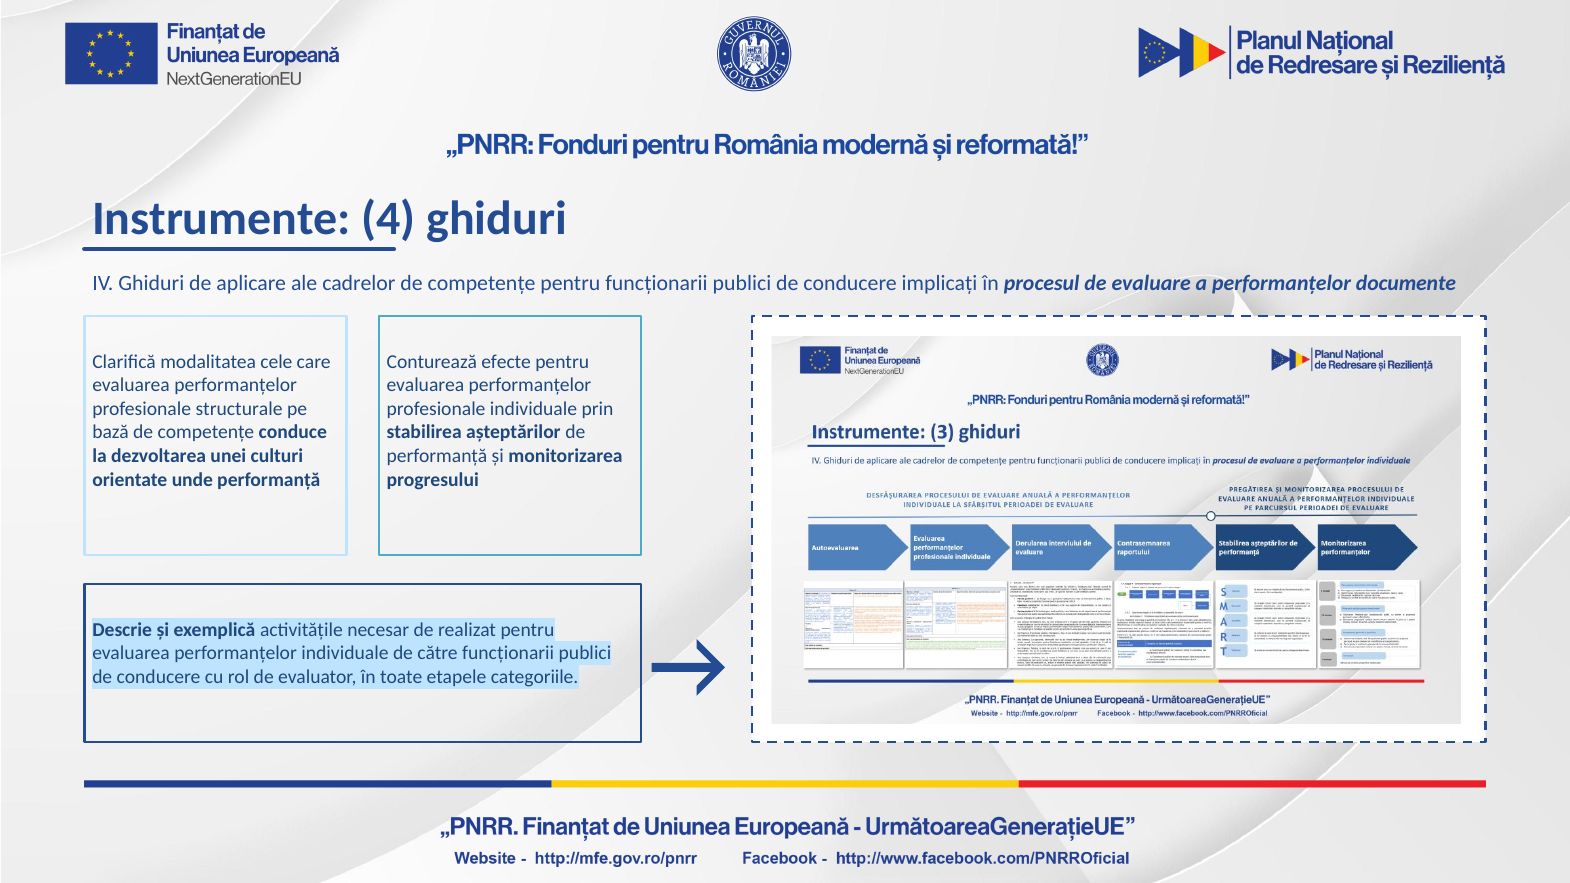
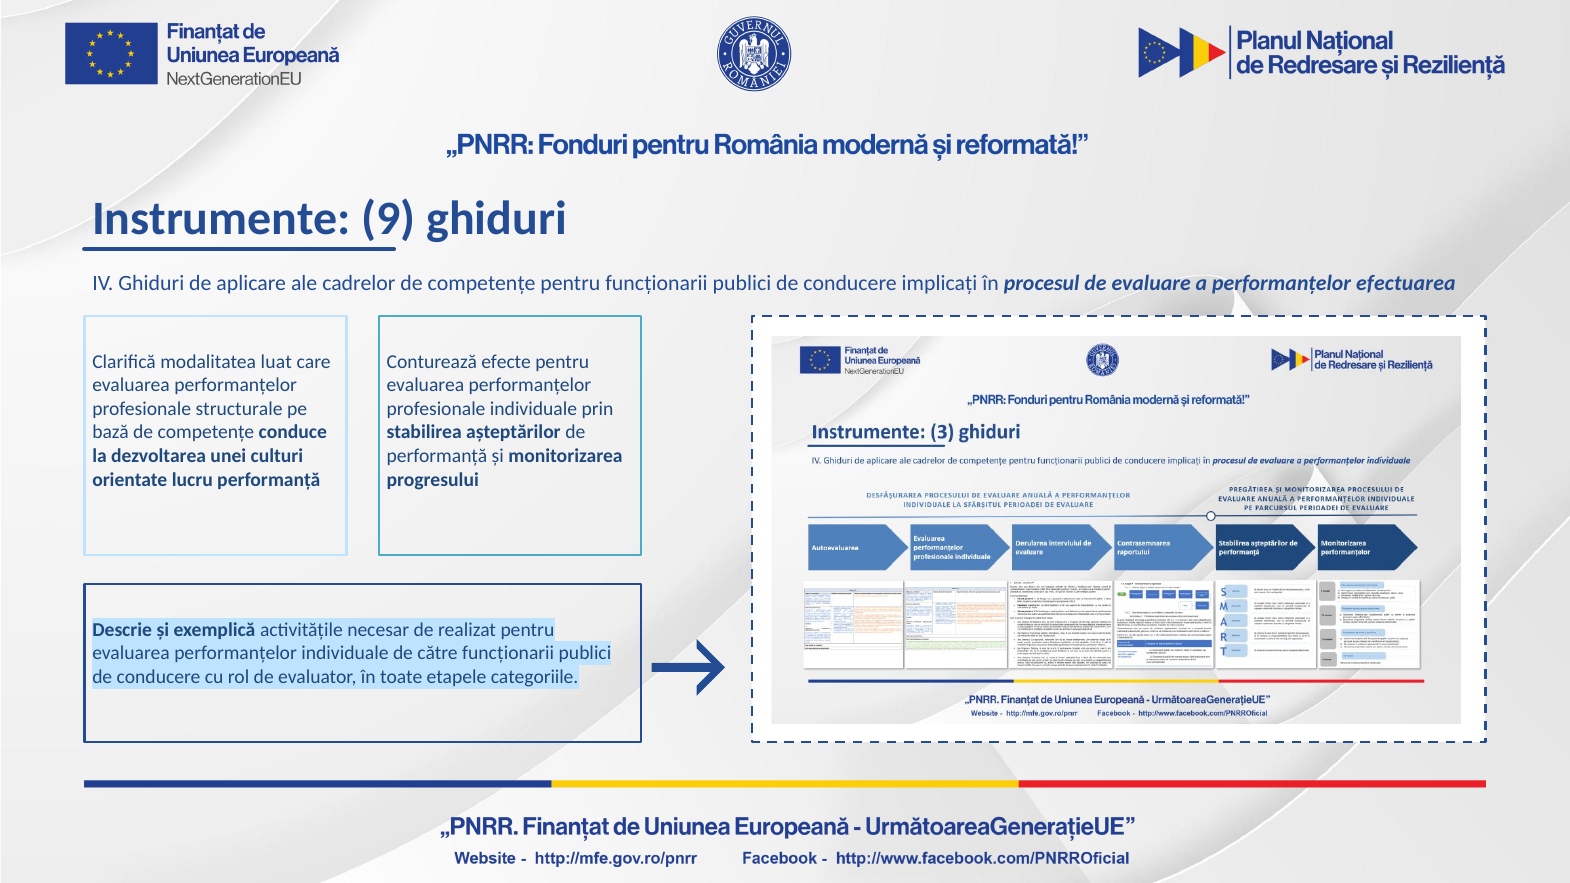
4: 4 -> 9 (389, 218)
documente: documente -> efectuarea (1406, 283)
cele: cele -> luat (276, 362)
unde: unde -> lucru (192, 480)
